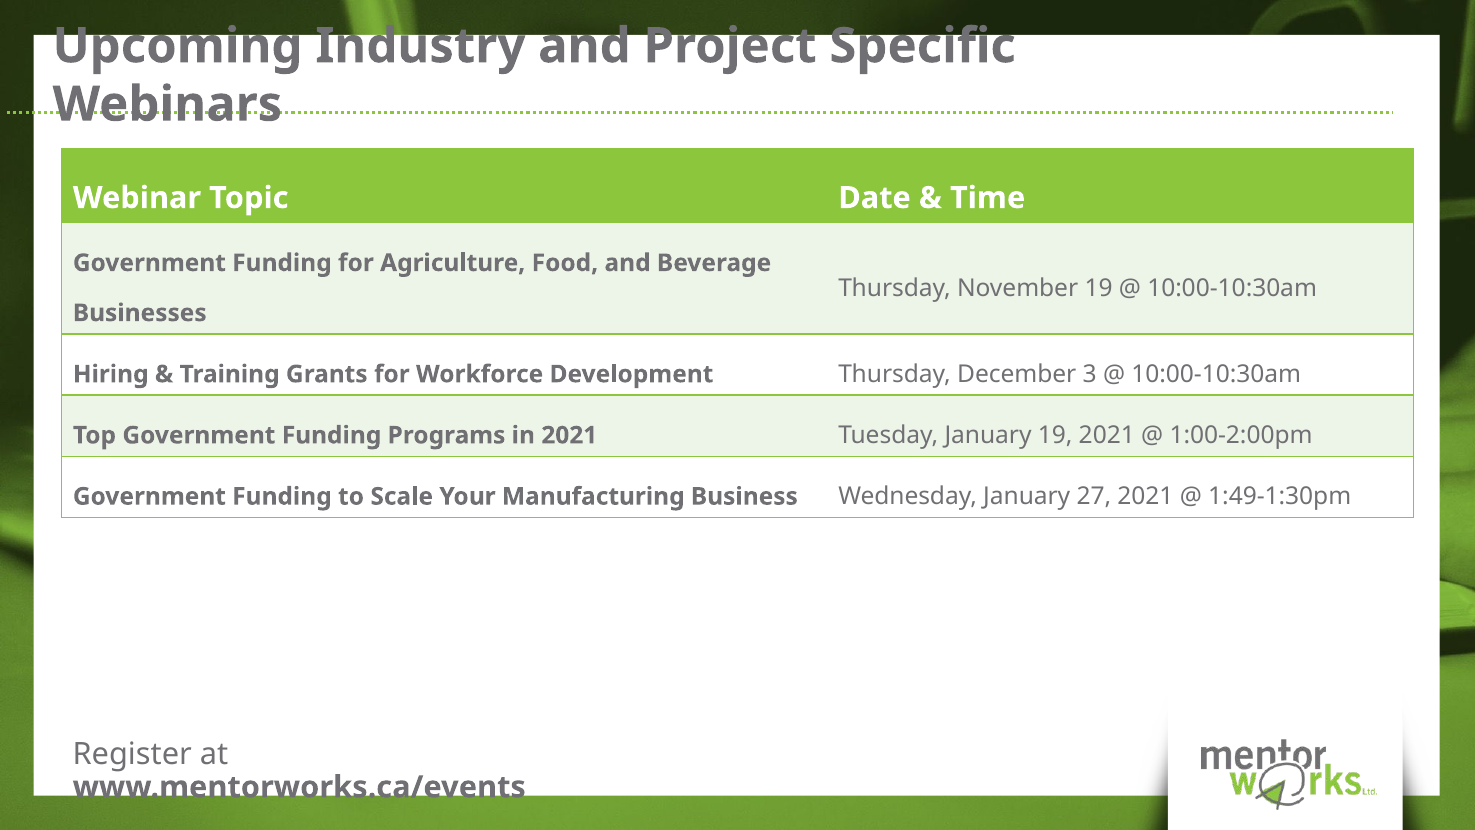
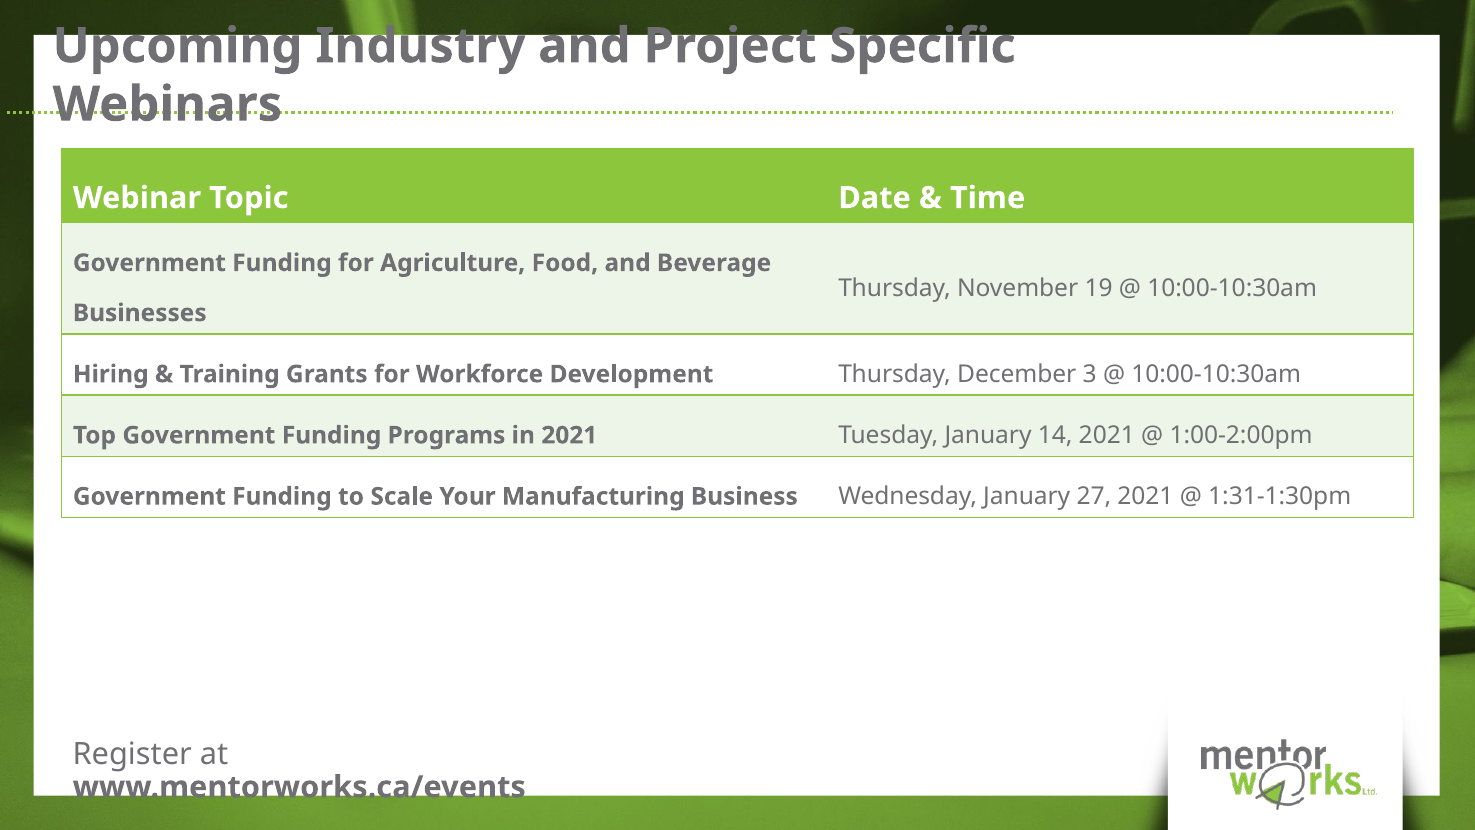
January 19: 19 -> 14 (1055, 435)
1:49-1:30pm: 1:49-1:30pm -> 1:31-1:30pm (1280, 496)
